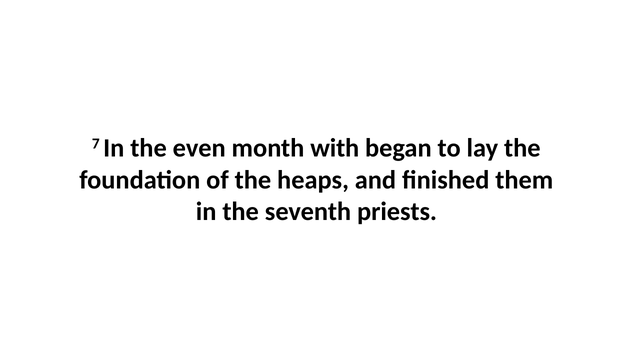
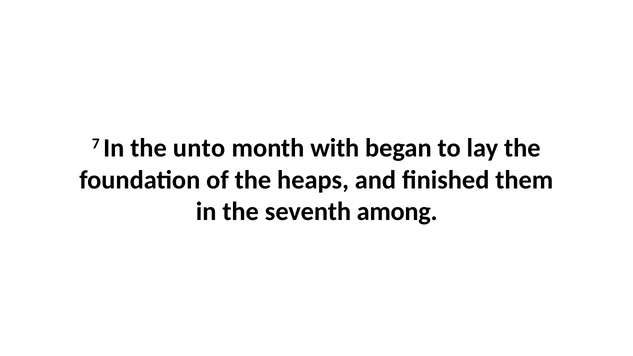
even: even -> unto (199, 148)
priests: priests -> among (397, 212)
